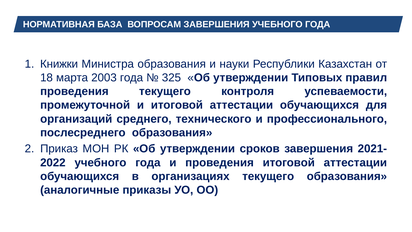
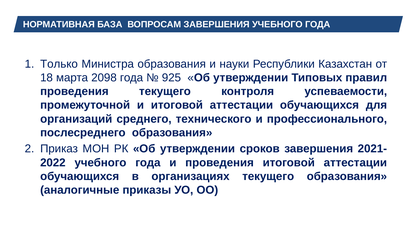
Книжки: Книжки -> Только (59, 64)
2003: 2003 -> 2098 (104, 78)
325: 325 -> 925 (171, 78)
